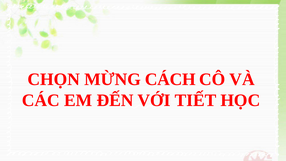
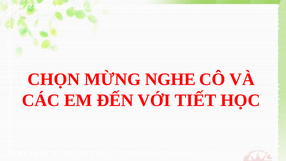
CÁCH: CÁCH -> NGHE (170, 79)
